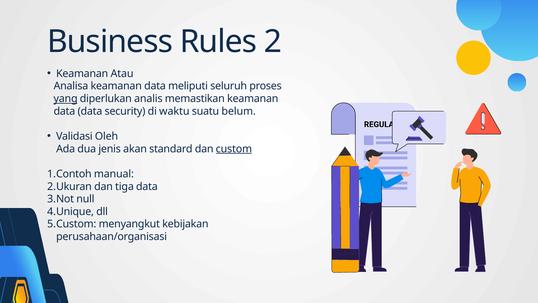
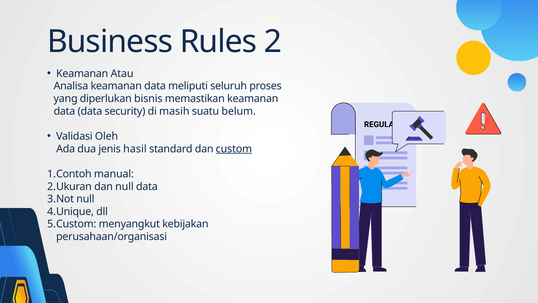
yang underline: present -> none (66, 99)
analis: analis -> bisnis (148, 99)
waktu: waktu -> masih (174, 111)
akan: akan -> hasil (135, 149)
dan tiga: tiga -> null (124, 186)
